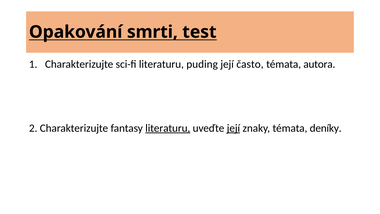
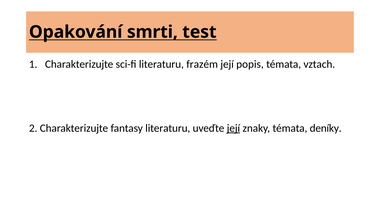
puding: puding -> frazém (202, 64)
často: často -> popis (250, 64)
autora: autora -> vztach (319, 64)
literaturu underline: present -> none (168, 128)
